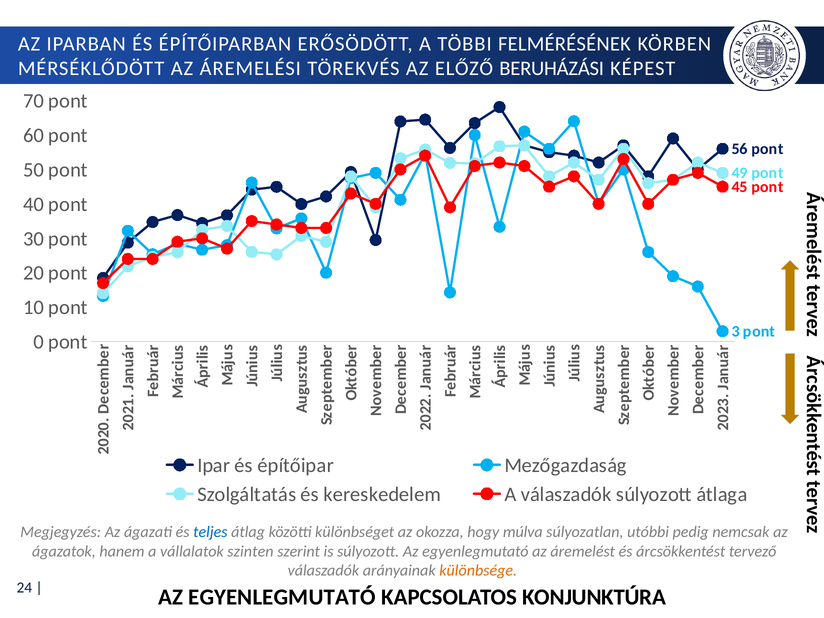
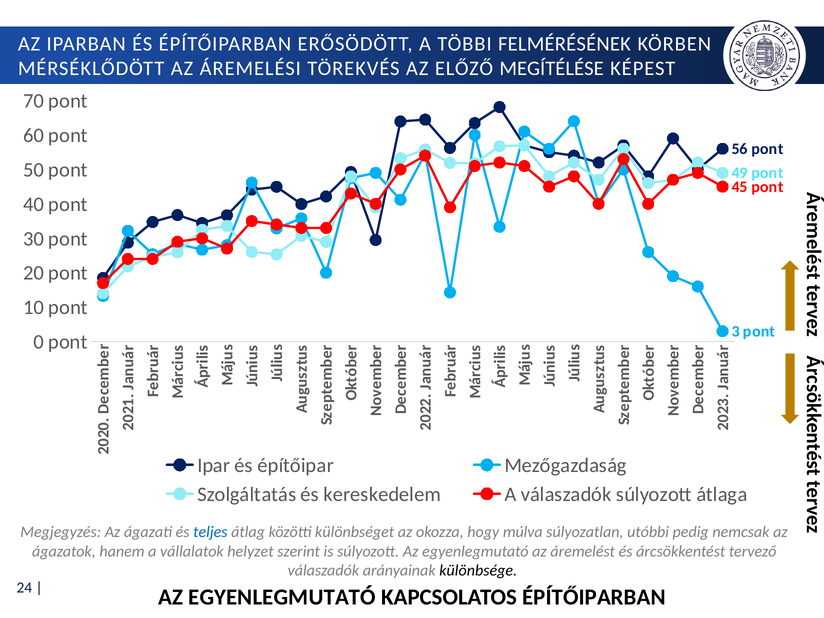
BERUHÁZÁSI: BERUHÁZÁSI -> MEGÍTÉLÉSE (552, 68)
szinten: szinten -> helyzet (250, 551)
különbsége colour: orange -> black (478, 570)
KAPCSOLATOS KONJUNKTÚRA: KONJUNKTÚRA -> ÉPÍTŐIPARBAN (594, 597)
